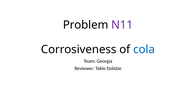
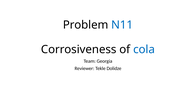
N11 colour: purple -> blue (122, 25)
